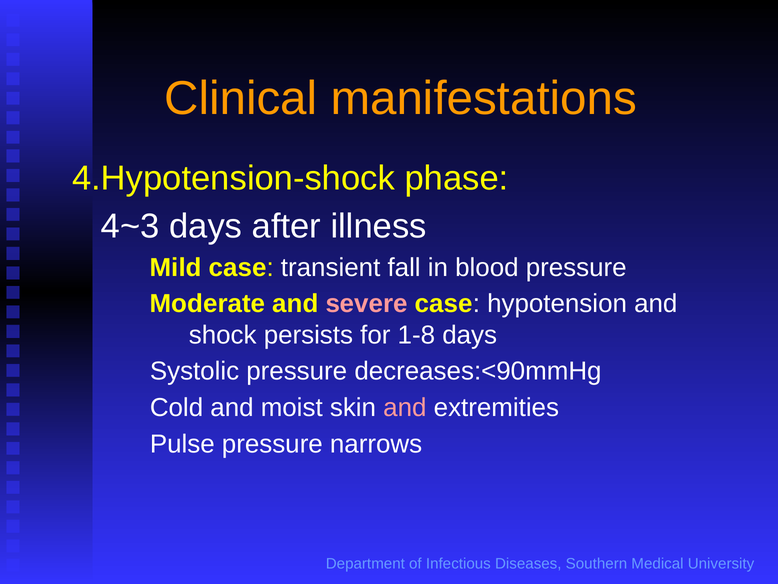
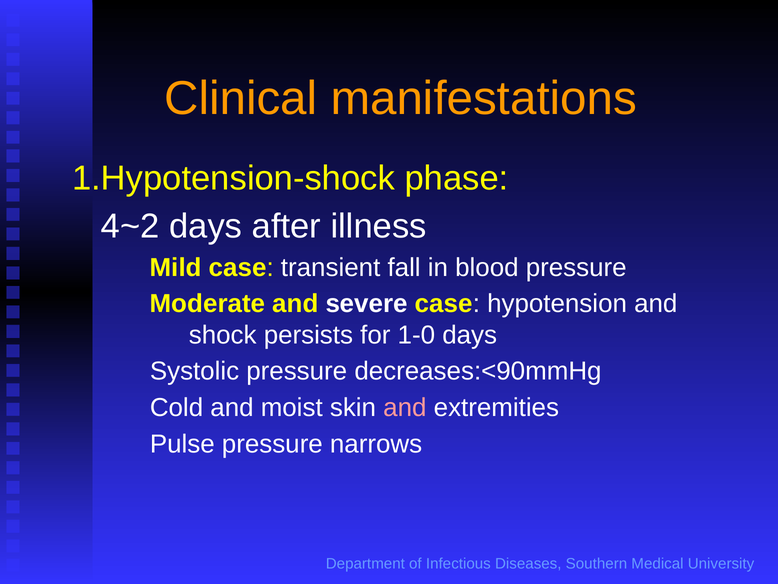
4.Hypotension-shock: 4.Hypotension-shock -> 1.Hypotension-shock (234, 178)
4~3: 4~3 -> 4~2 (130, 226)
severe colour: pink -> white (367, 304)
1-8: 1-8 -> 1-0 (416, 335)
